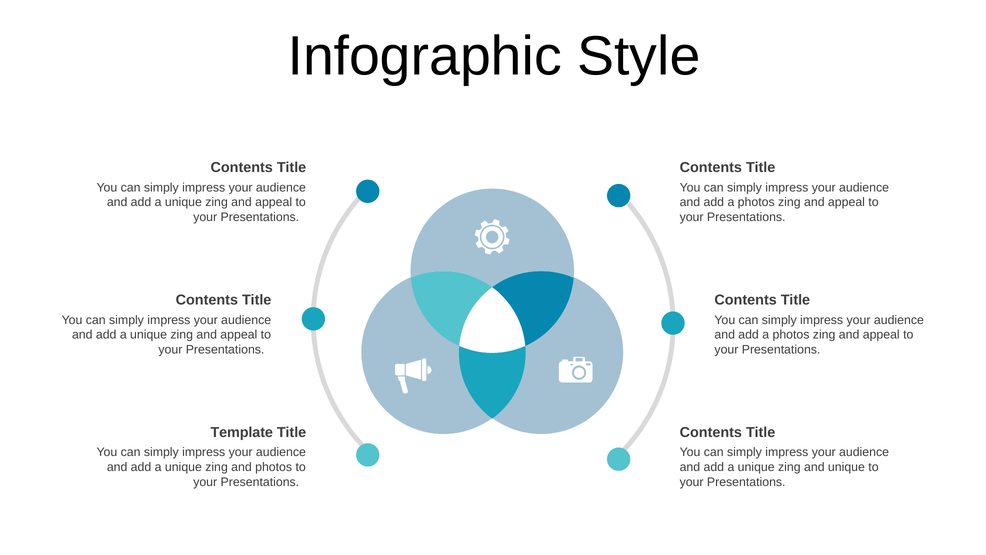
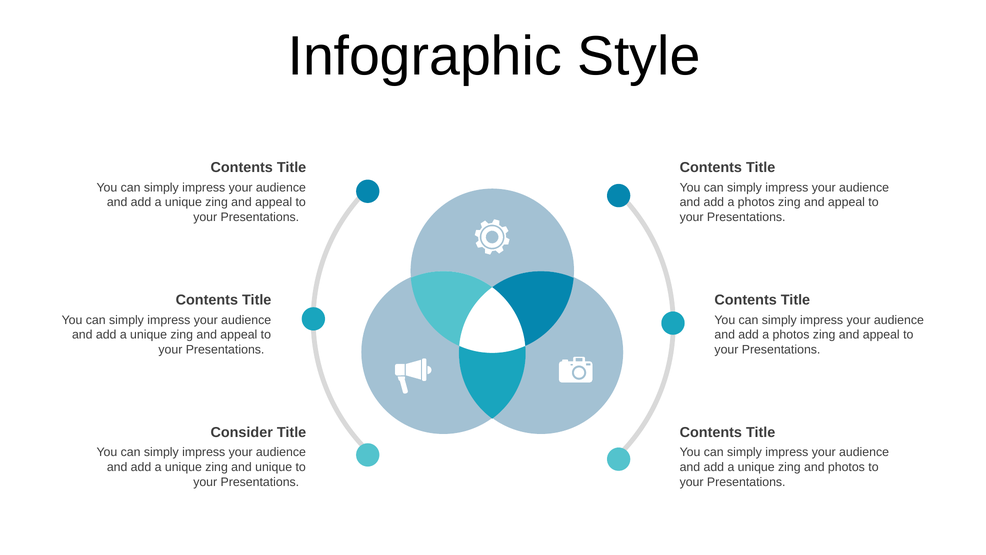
Template: Template -> Consider (242, 432)
and photos: photos -> unique (274, 467)
and unique: unique -> photos (846, 467)
